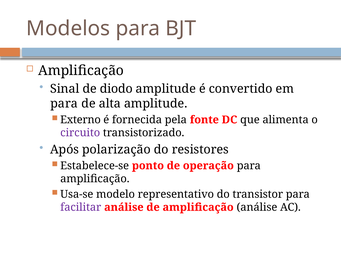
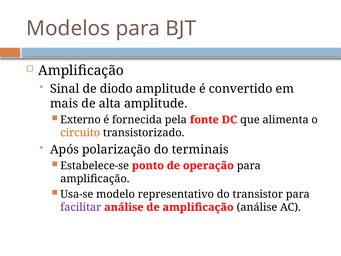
para: para -> mais (64, 103)
circuito colour: purple -> orange (80, 133)
resistores: resistores -> terminais (200, 149)
